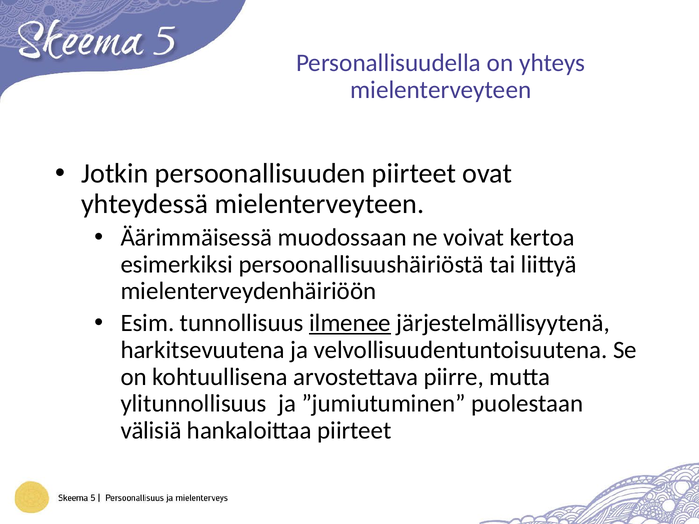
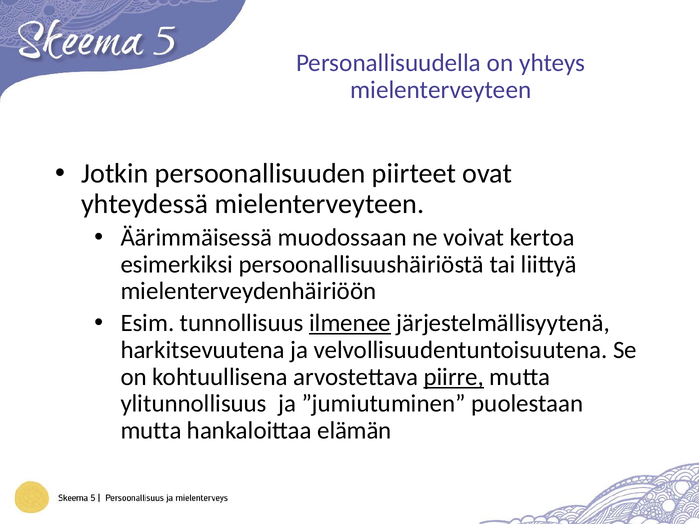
piirre underline: none -> present (454, 377)
välisiä: välisiä -> mutta (151, 431)
hankaloittaa piirteet: piirteet -> elämän (354, 431)
